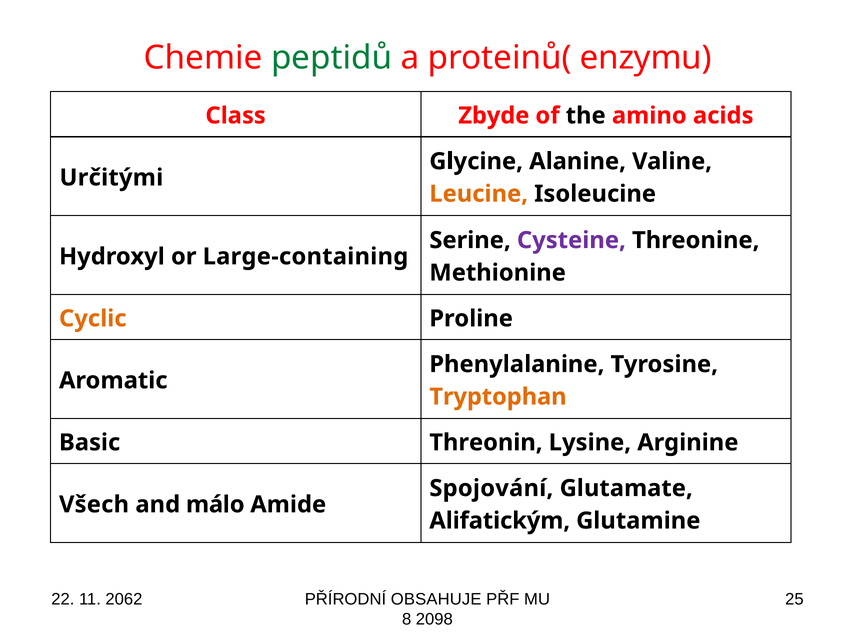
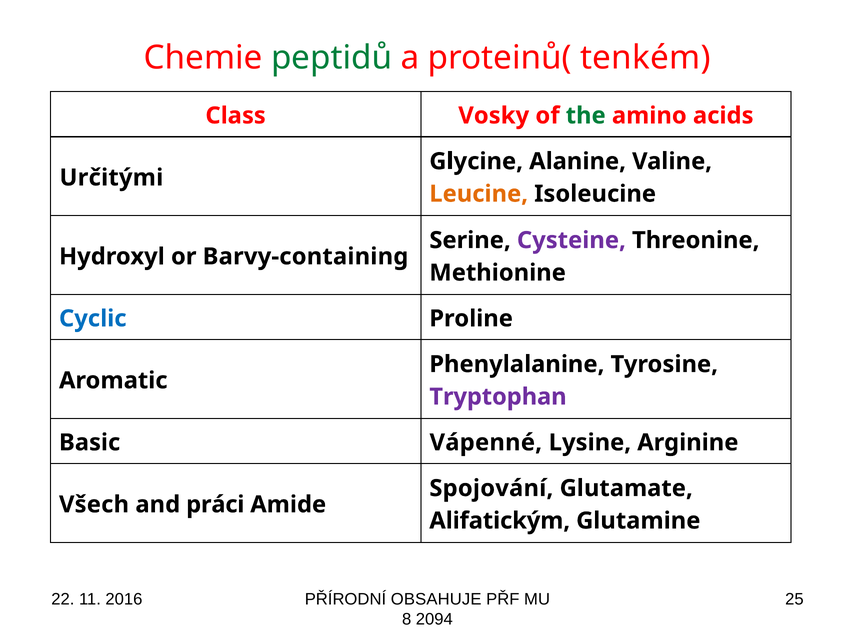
enzymu: enzymu -> tenkém (645, 58)
Zbyde: Zbyde -> Vosky (494, 116)
the colour: black -> green (586, 116)
Large-containing: Large-containing -> Barvy-containing (305, 257)
Cyclic colour: orange -> blue (93, 319)
Tryptophan colour: orange -> purple (498, 397)
Threonin: Threonin -> Vápenné (486, 443)
málo: málo -> práci (215, 505)
2062: 2062 -> 2016 (124, 599)
2098: 2098 -> 2094 (434, 619)
